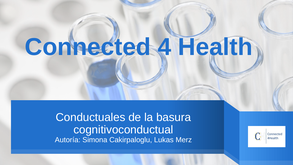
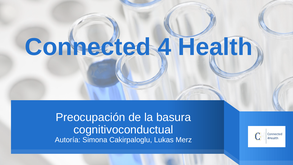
Conductuales: Conductuales -> Preocupación (91, 117)
